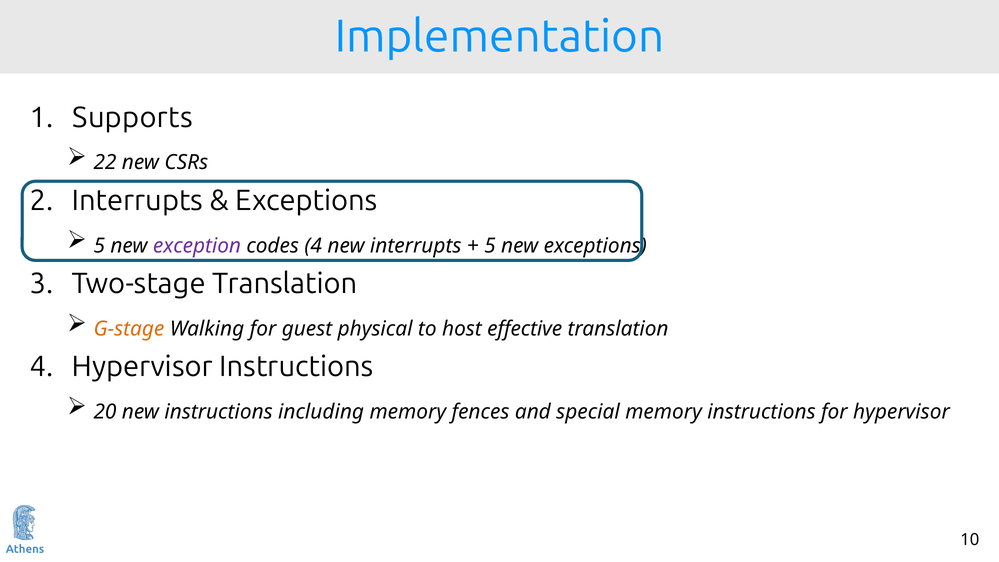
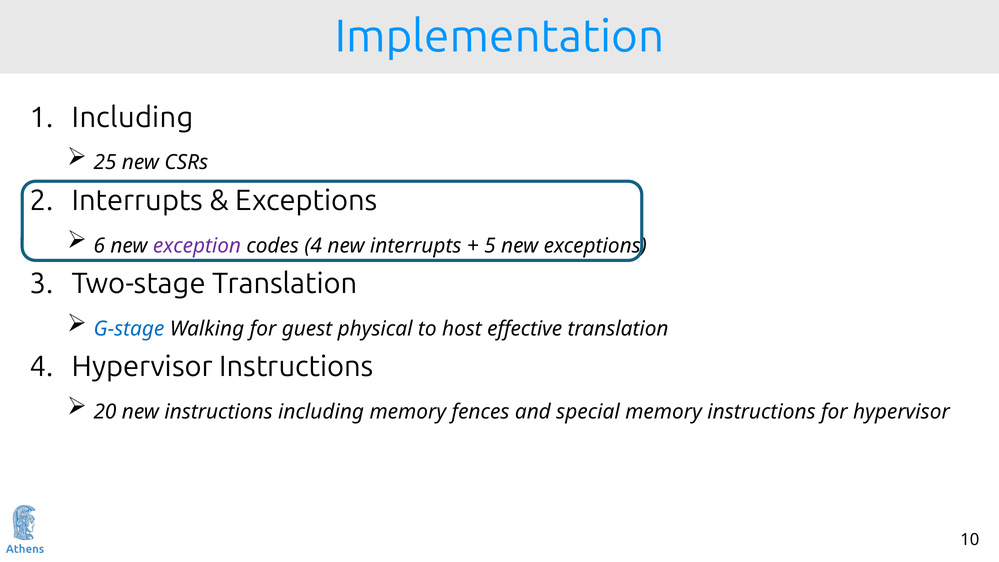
Supports: Supports -> Including (133, 117)
22: 22 -> 25 (105, 163)
5: 5 -> 6 (99, 246)
G-stage colour: orange -> blue (129, 329)
